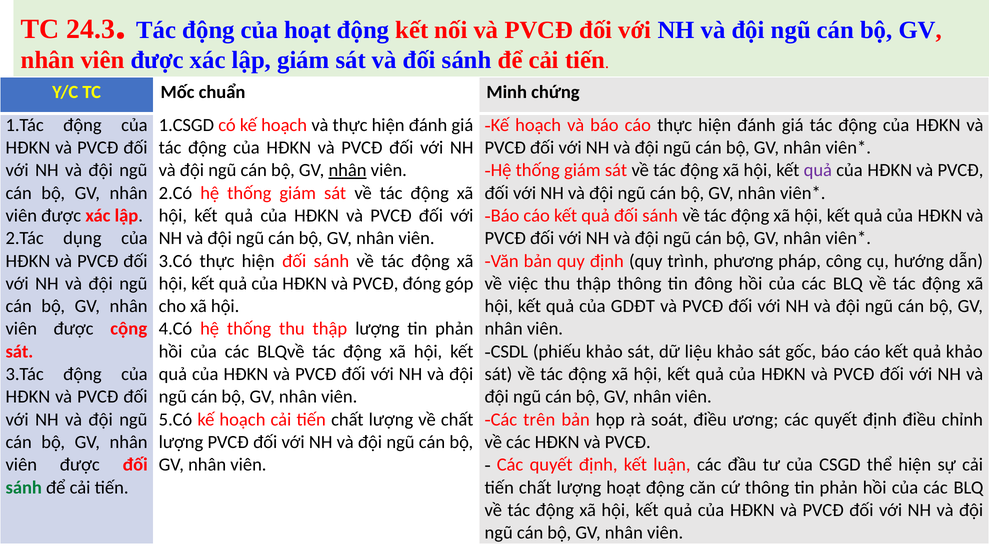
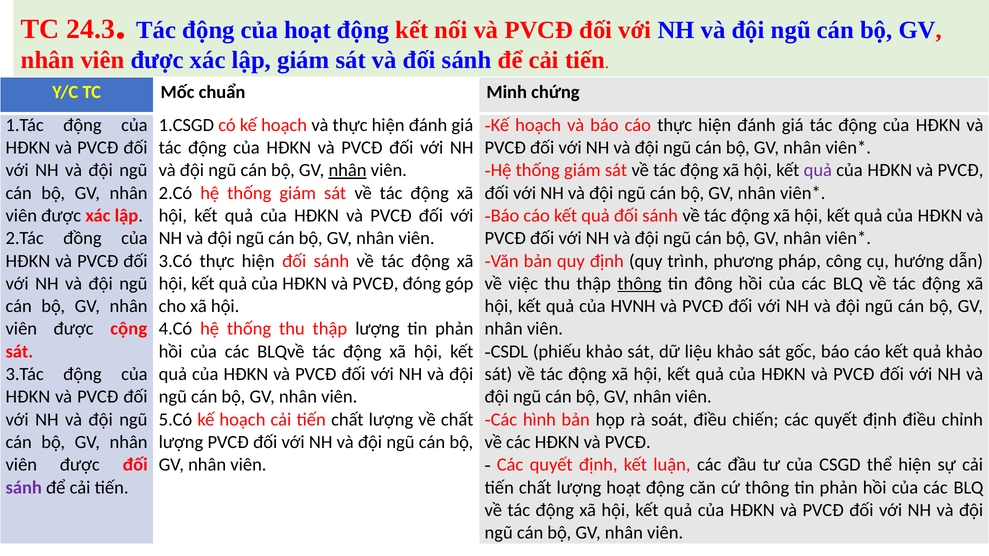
dụng: dụng -> đồng (82, 238)
thông underline: none -> present (639, 284)
GDĐT: GDĐT -> HVNH (633, 306)
trên: trên -> hình (539, 420)
ương: ương -> chiến (755, 420)
sánh colour: green -> purple (24, 488)
